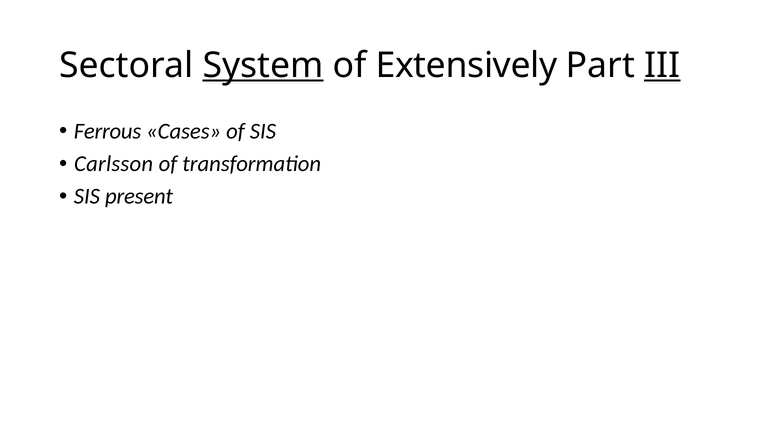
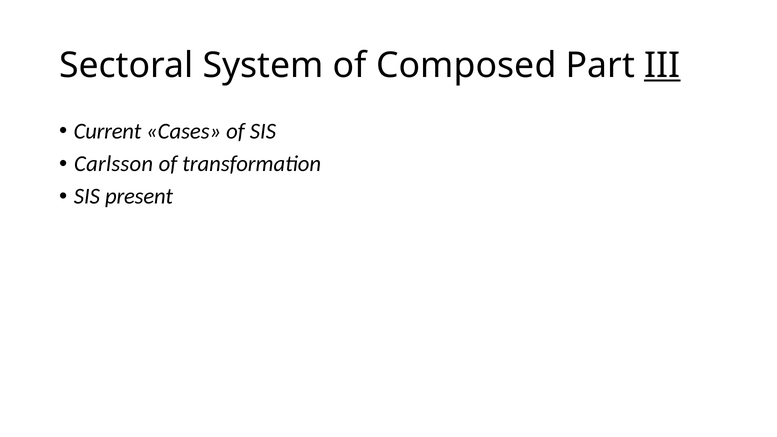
System underline: present -> none (263, 65)
Extensively: Extensively -> Composed (466, 65)
Ferrous: Ferrous -> Current (108, 131)
